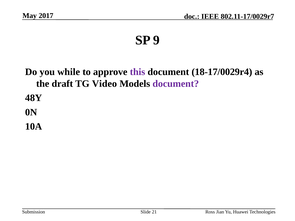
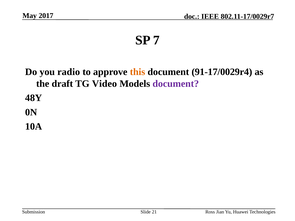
9: 9 -> 7 (156, 40)
while: while -> radio (69, 72)
this colour: purple -> orange (137, 72)
18-17/0029r4: 18-17/0029r4 -> 91-17/0029r4 (222, 72)
